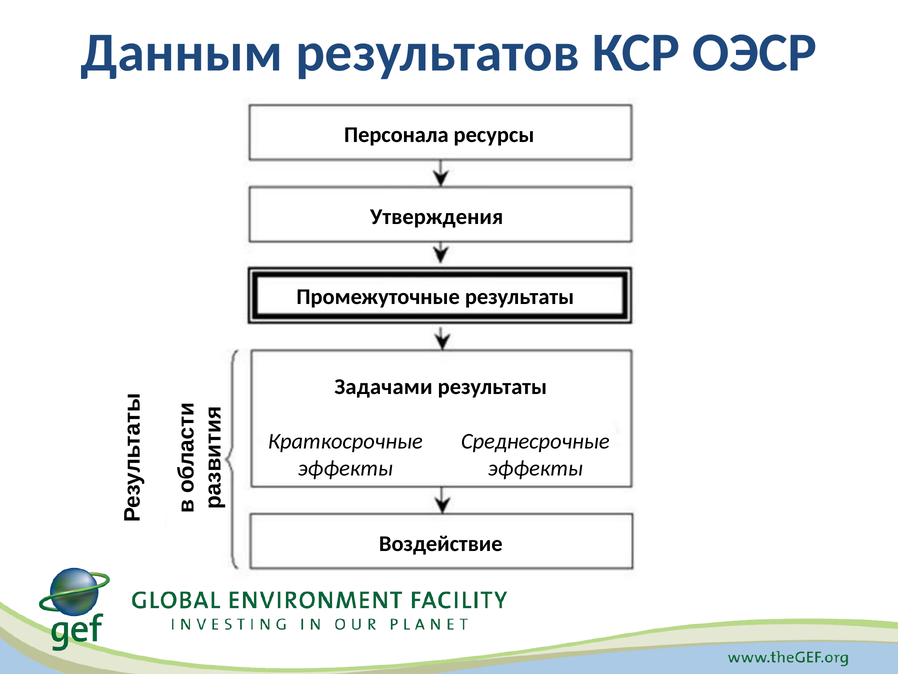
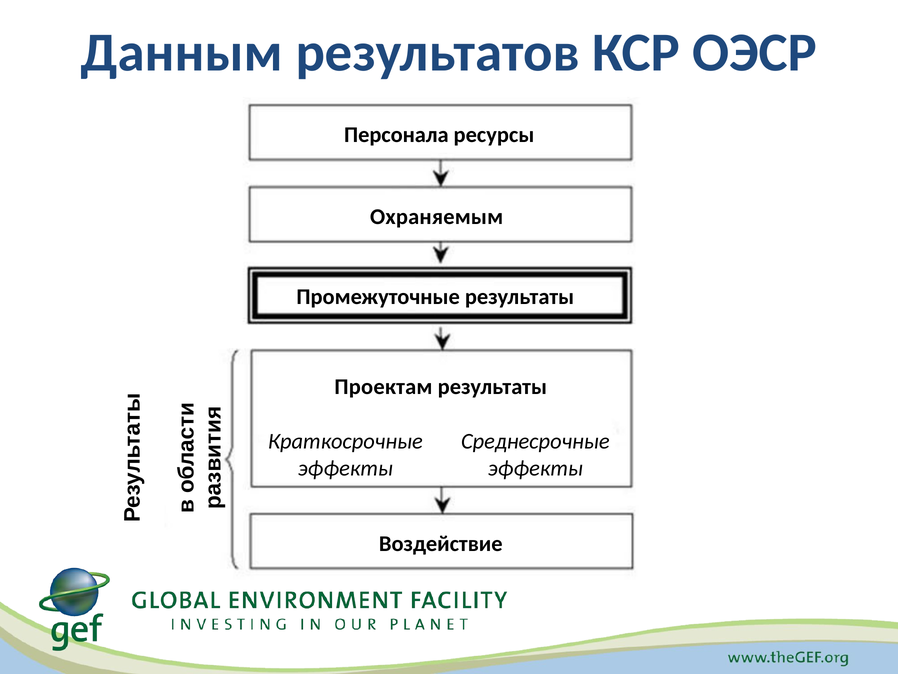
Утверждения: Утверждения -> Охраняемым (437, 217)
Задачами: Задачами -> Проектам (383, 386)
